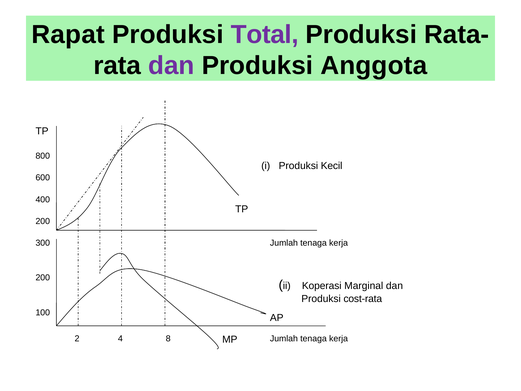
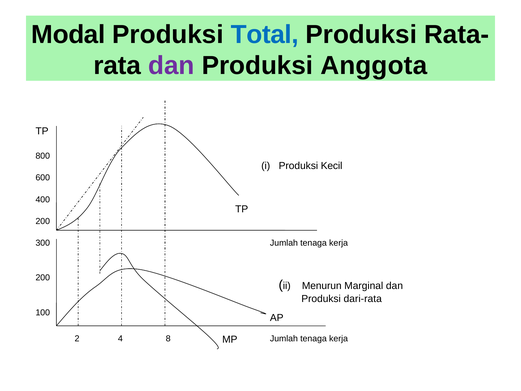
Rapat: Rapat -> Modal (68, 34)
Total colour: purple -> blue (265, 34)
Koperasi: Koperasi -> Menurun (322, 286)
cost-rata: cost-rata -> dari-rata (363, 299)
